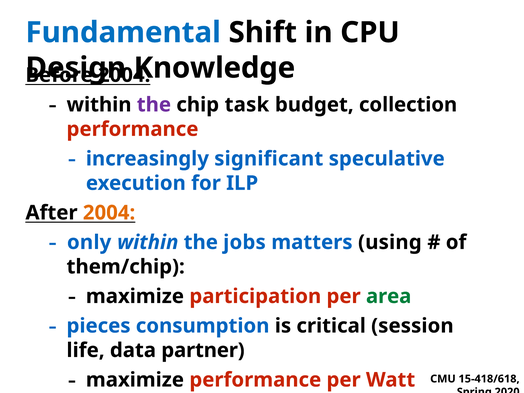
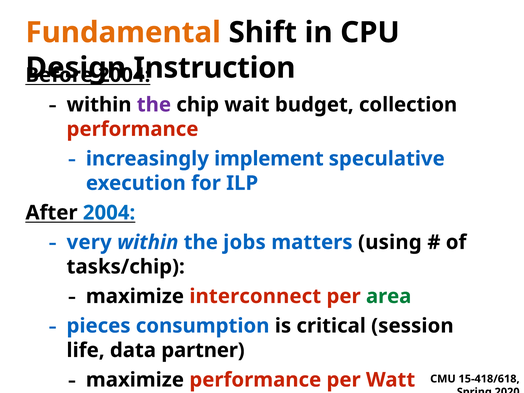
Fundamental colour: blue -> orange (123, 32)
Knowledge: Knowledge -> Instruction (214, 68)
task: task -> wait (247, 105)
significant: significant -> implement (269, 159)
2004 colour: orange -> blue (109, 213)
only: only -> very (89, 242)
them/chip: them/chip -> tasks/chip (126, 267)
participation: participation -> interconnect (255, 296)
